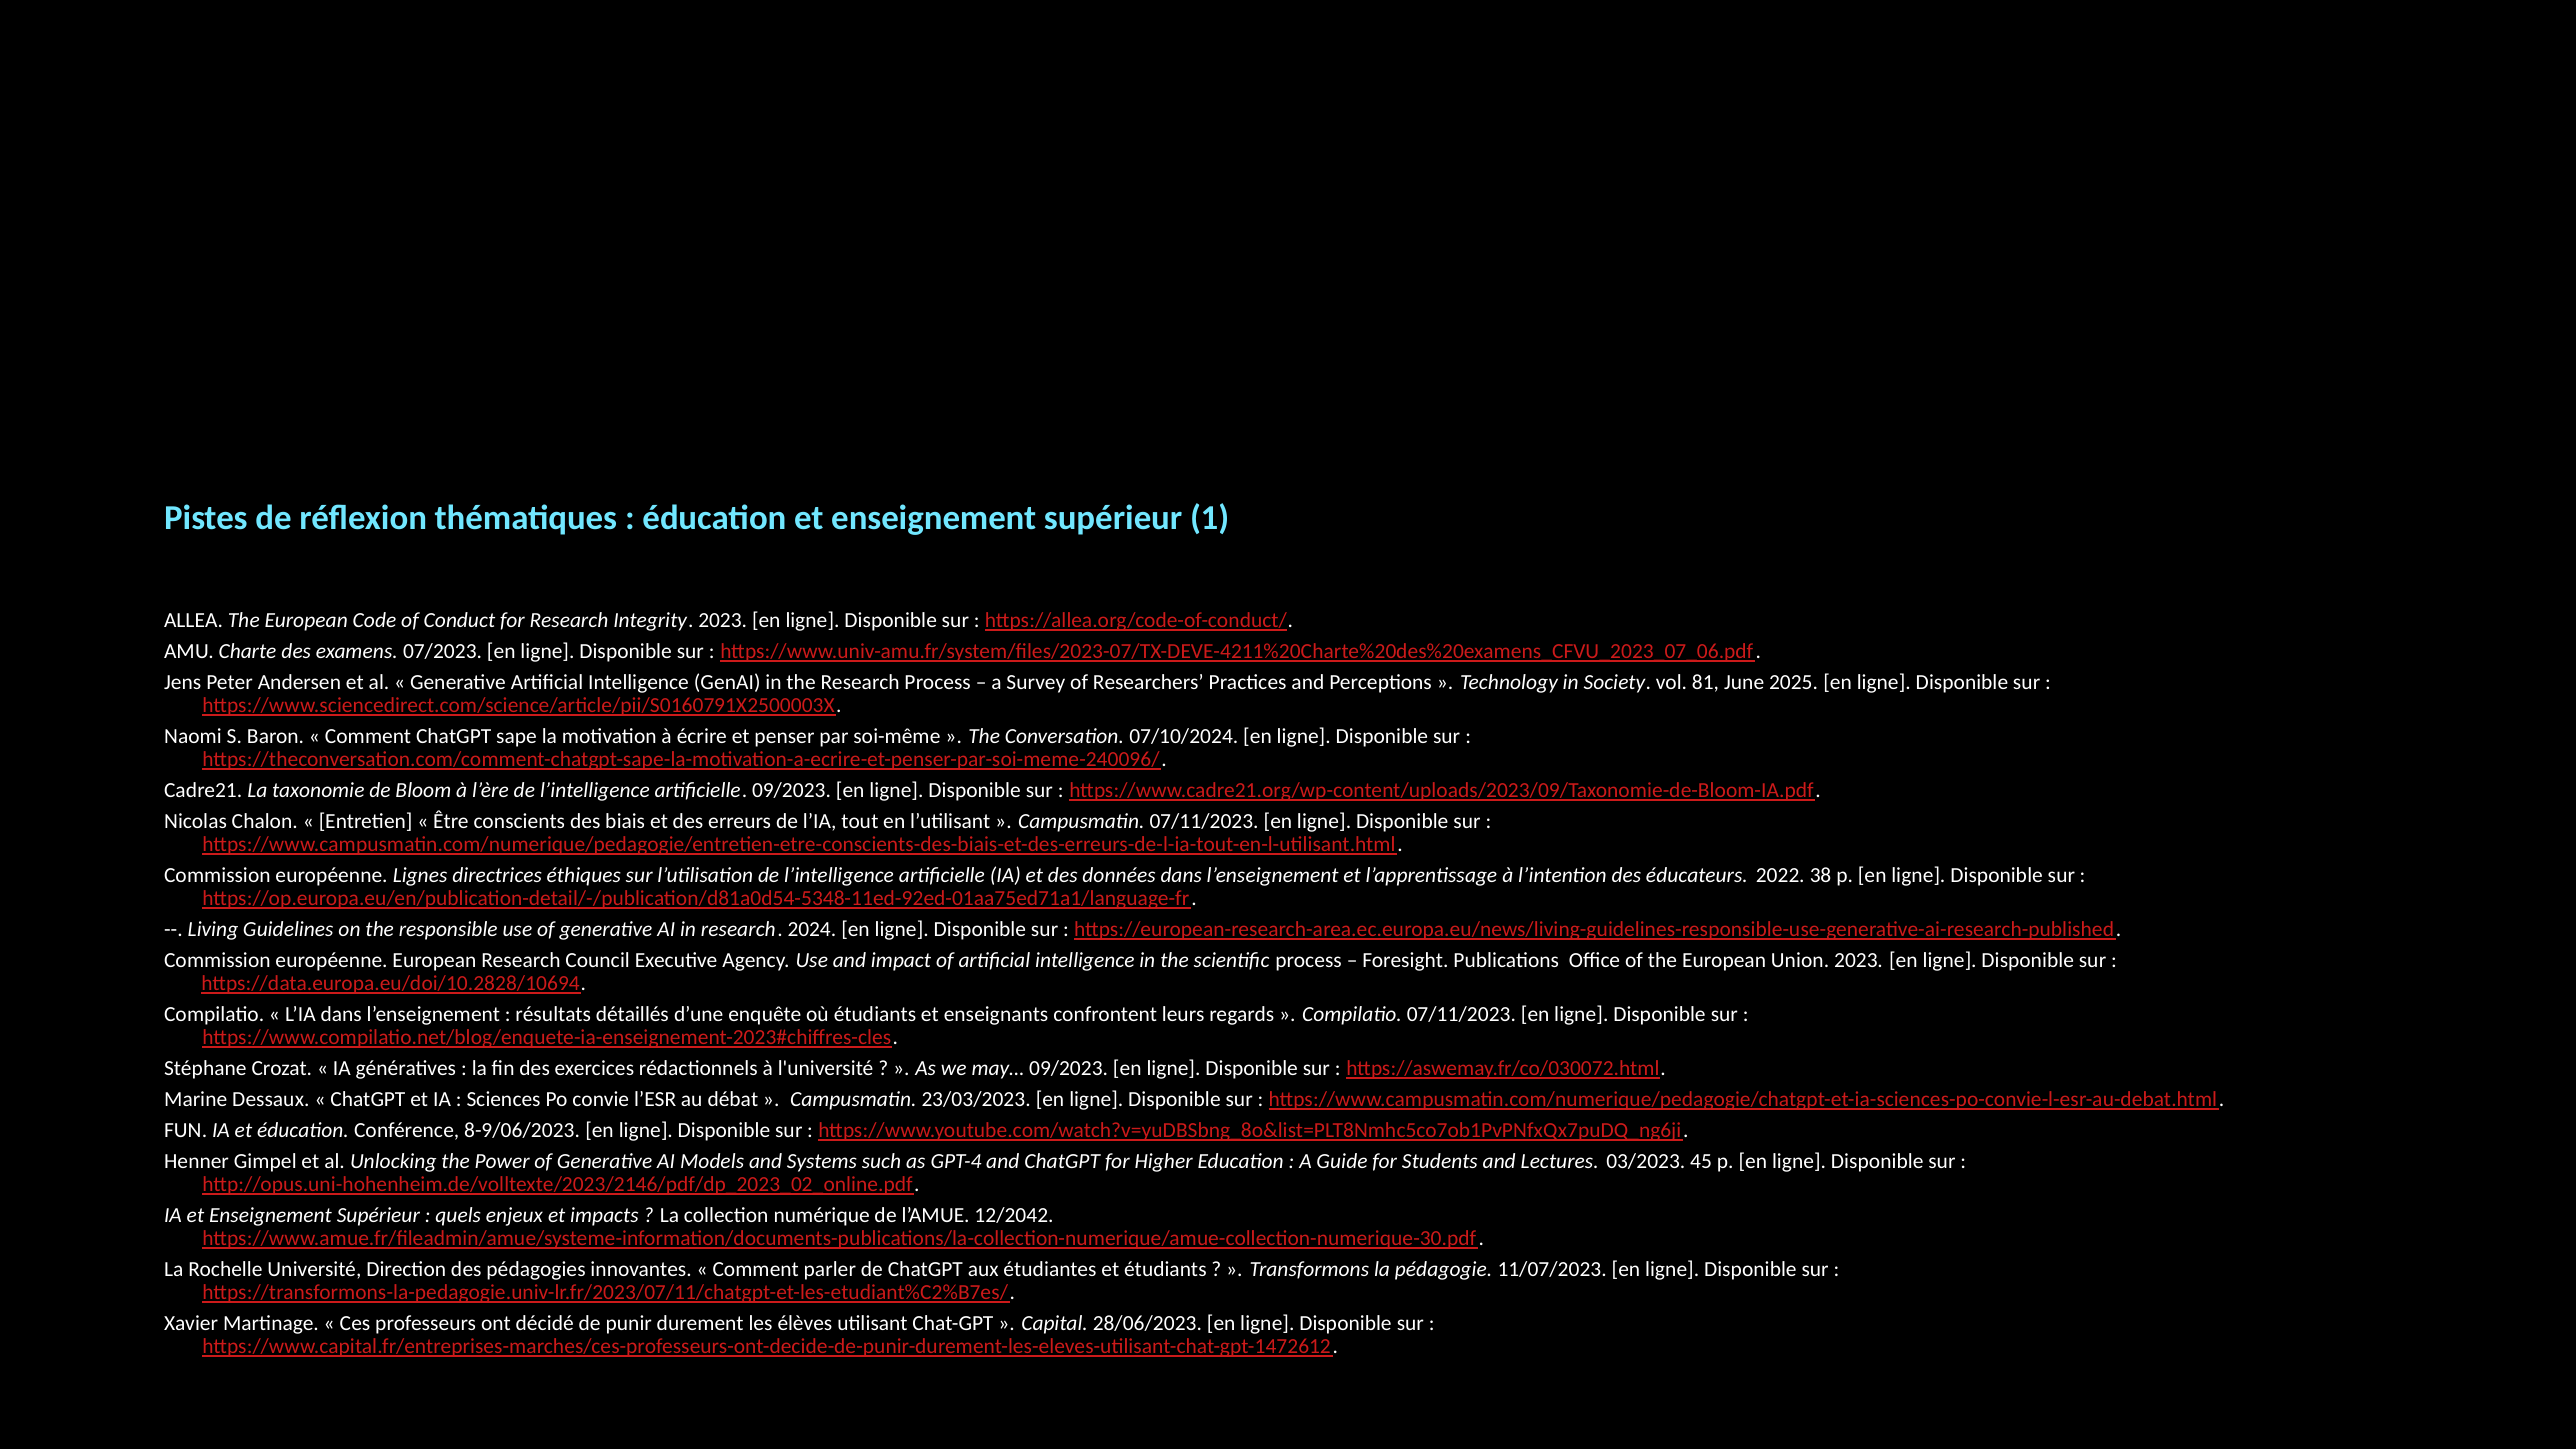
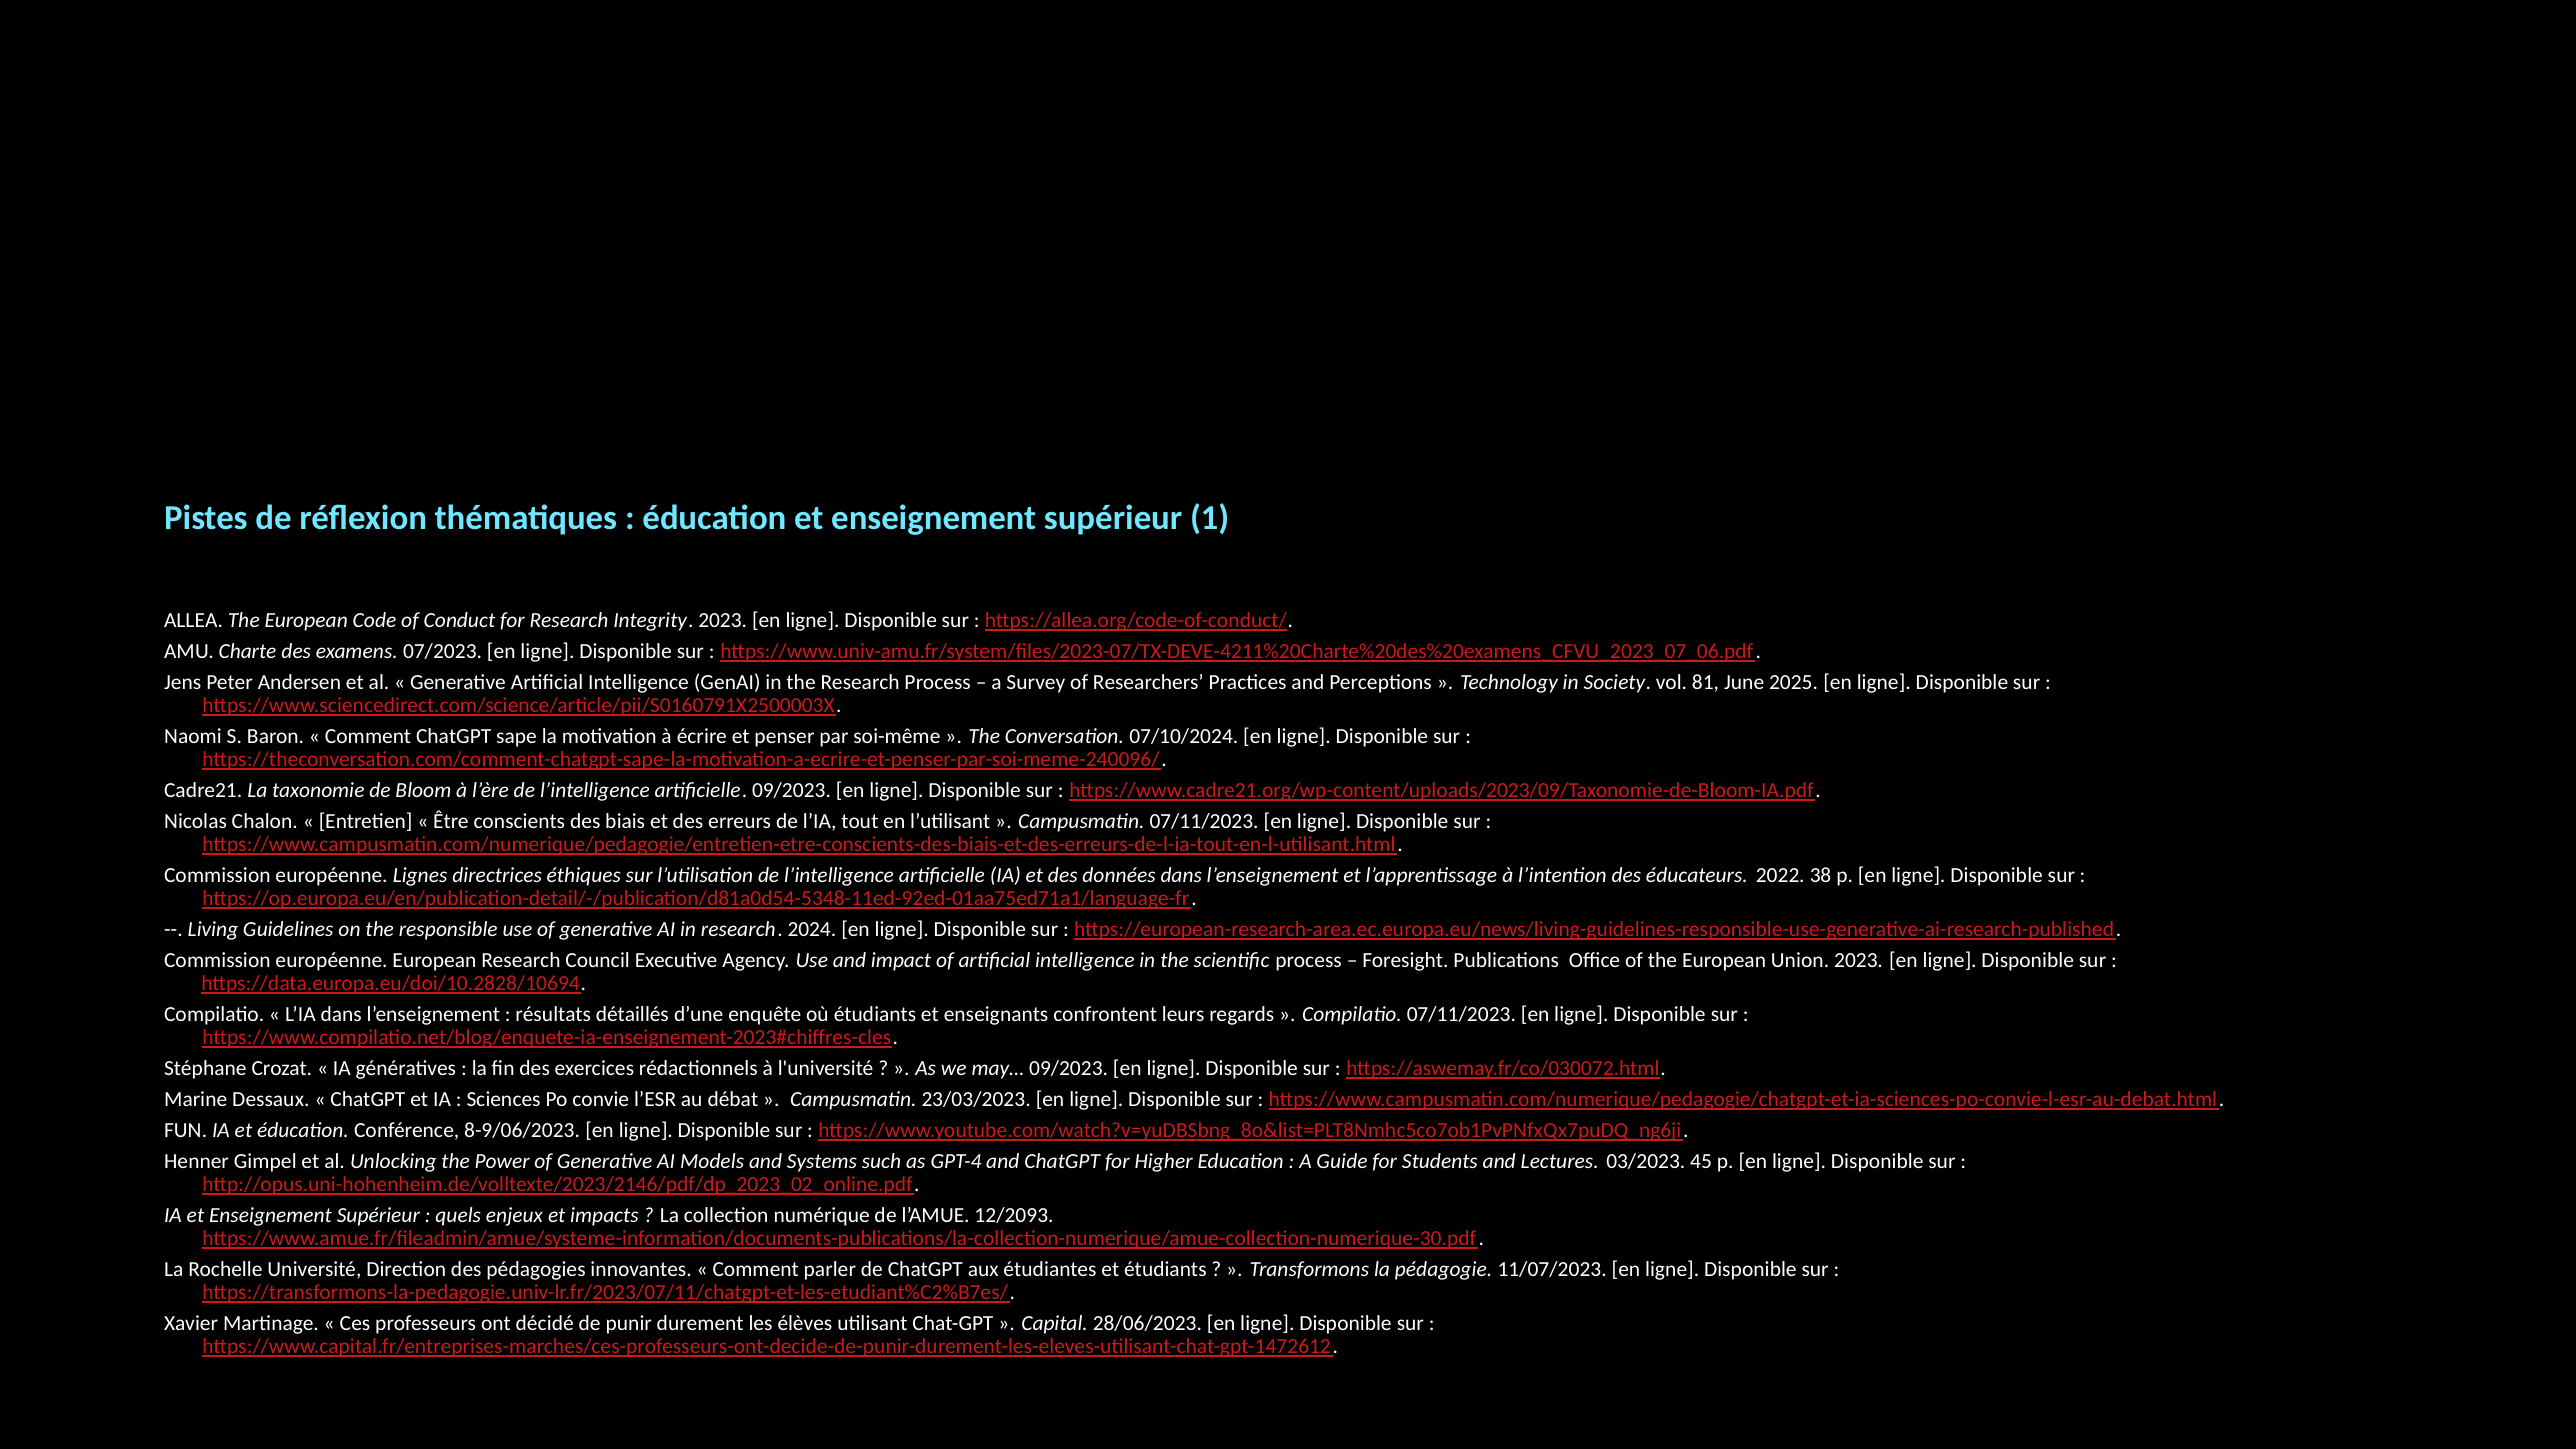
12/2042: 12/2042 -> 12/2093 (1014, 1216)
